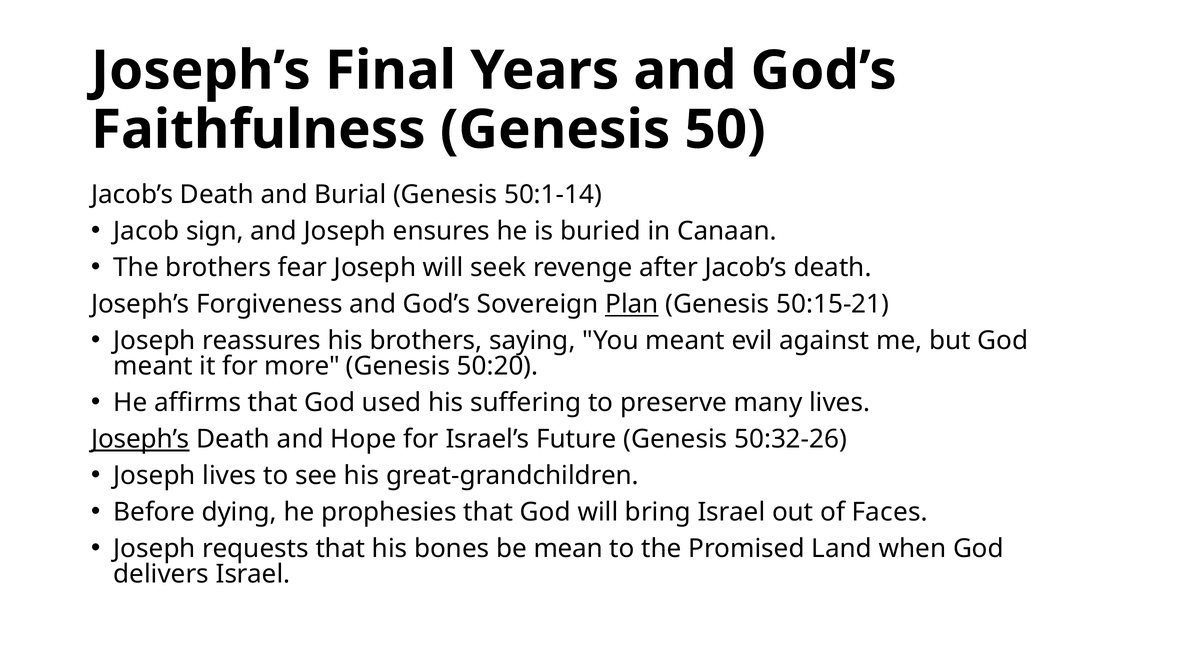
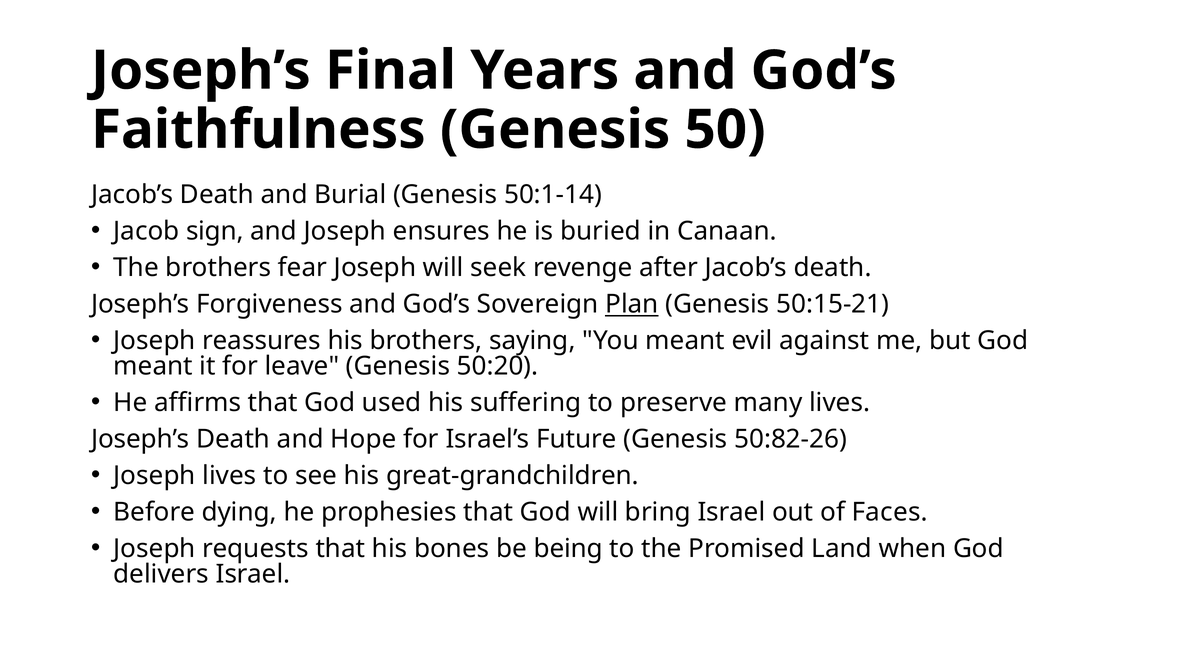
more: more -> leave (302, 367)
Joseph’s underline: present -> none (140, 440)
50:32-26: 50:32-26 -> 50:82-26 (791, 440)
mean: mean -> being (568, 549)
